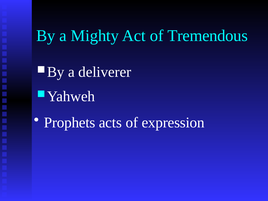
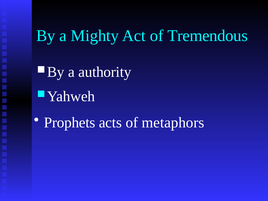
deliverer: deliverer -> authority (105, 72)
expression: expression -> metaphors (173, 122)
